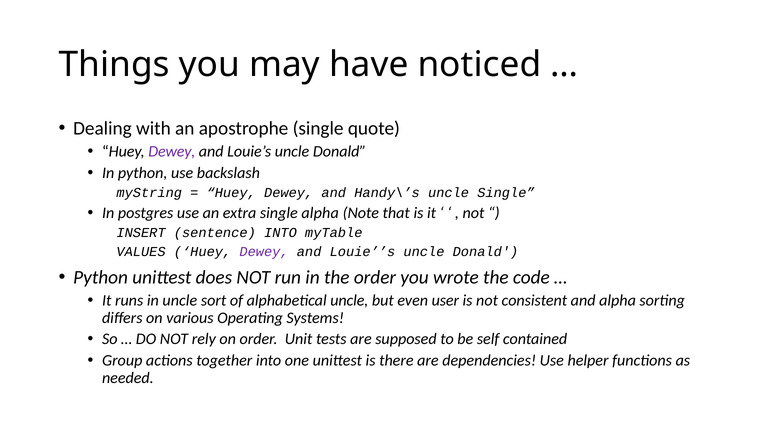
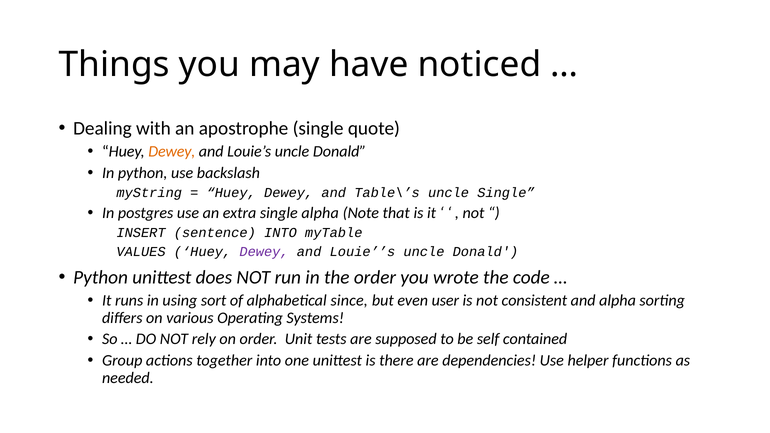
Dewey colour: purple -> orange (172, 152)
Handy\’s: Handy\’s -> Table\’s (387, 193)
in uncle: uncle -> using (180, 301)
alphabetical uncle: uncle -> since (349, 301)
